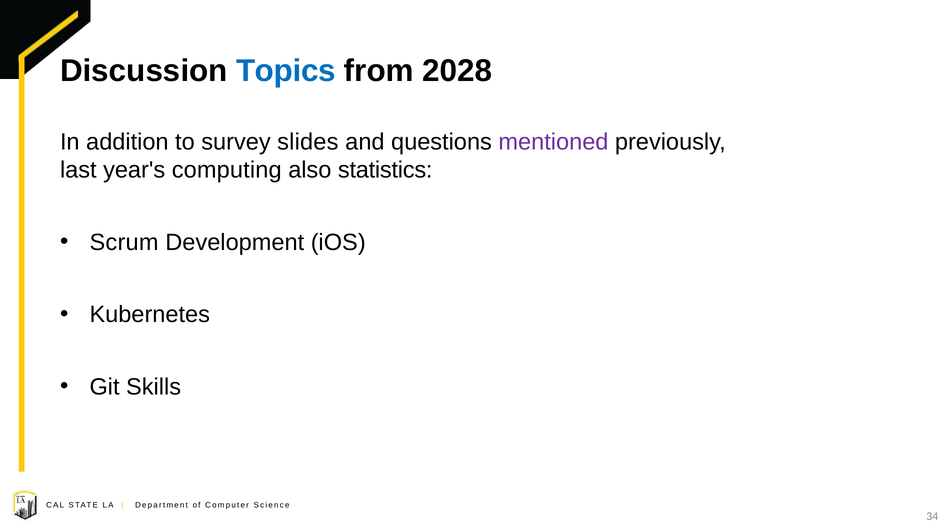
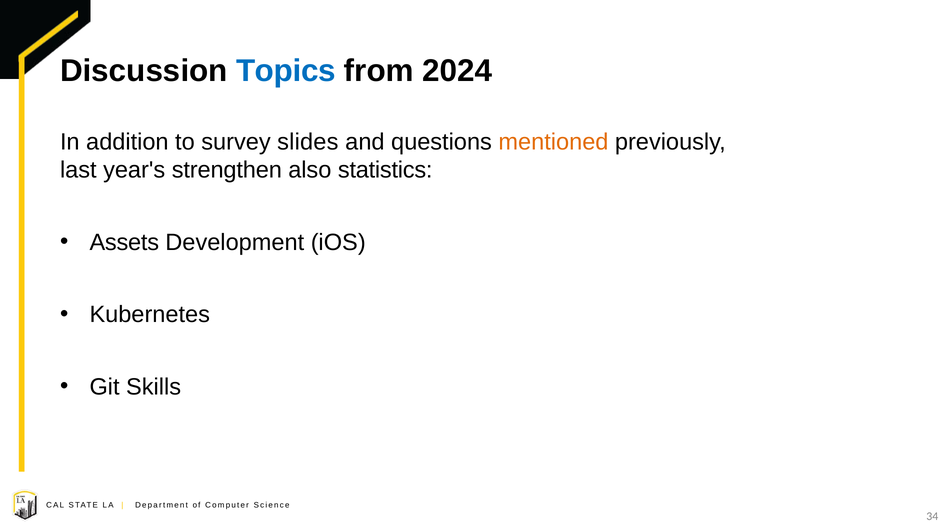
2028: 2028 -> 2024 (457, 71)
mentioned colour: purple -> orange (553, 142)
computing: computing -> strengthen (227, 170)
Scrum: Scrum -> Assets (124, 243)
